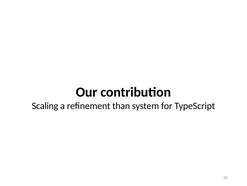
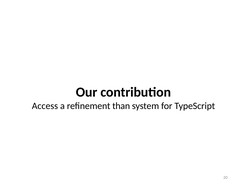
Scaling: Scaling -> Access (45, 105)
